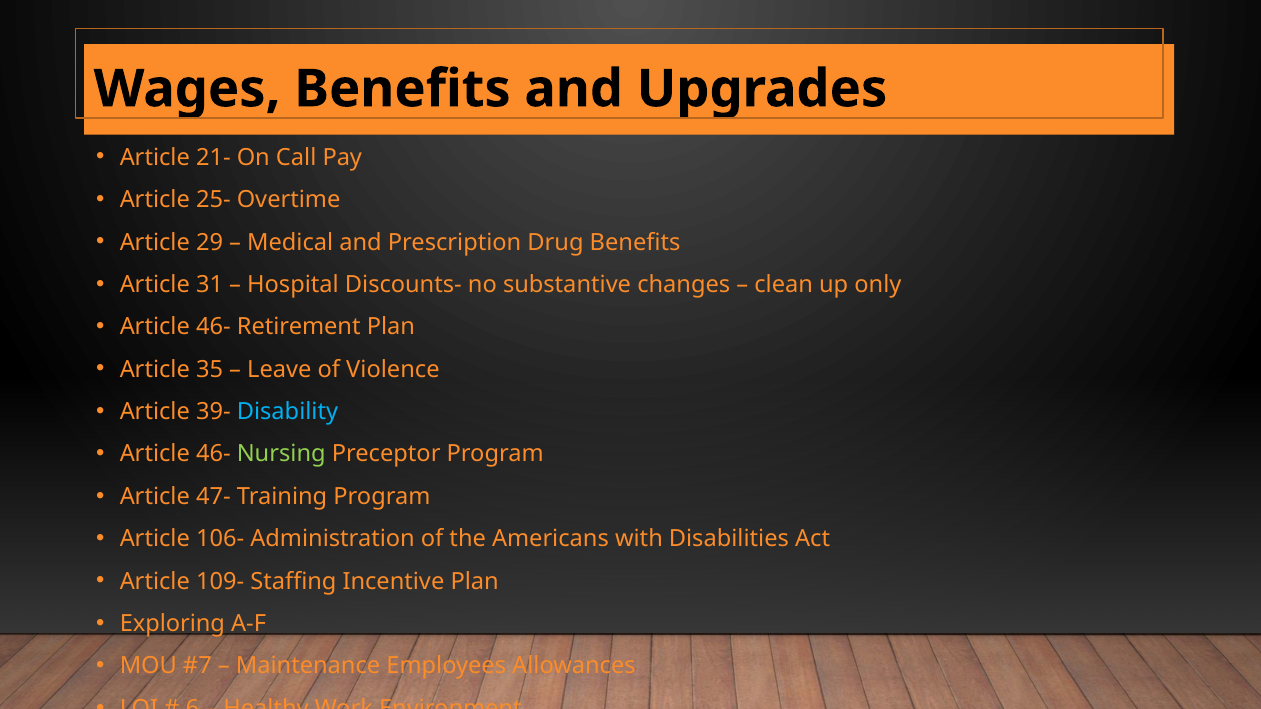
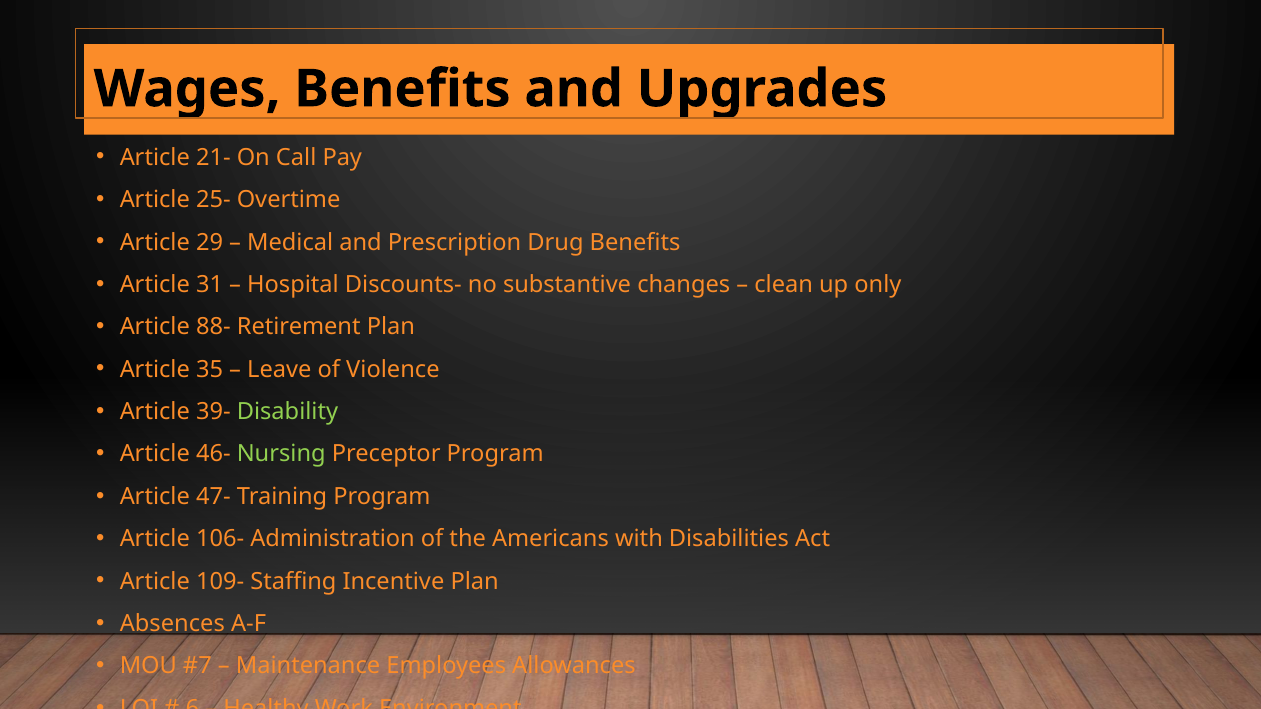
46-: 46- -> 88- (213, 327)
Disability colour: light blue -> light green (287, 412)
Exploring: Exploring -> Absences (172, 624)
